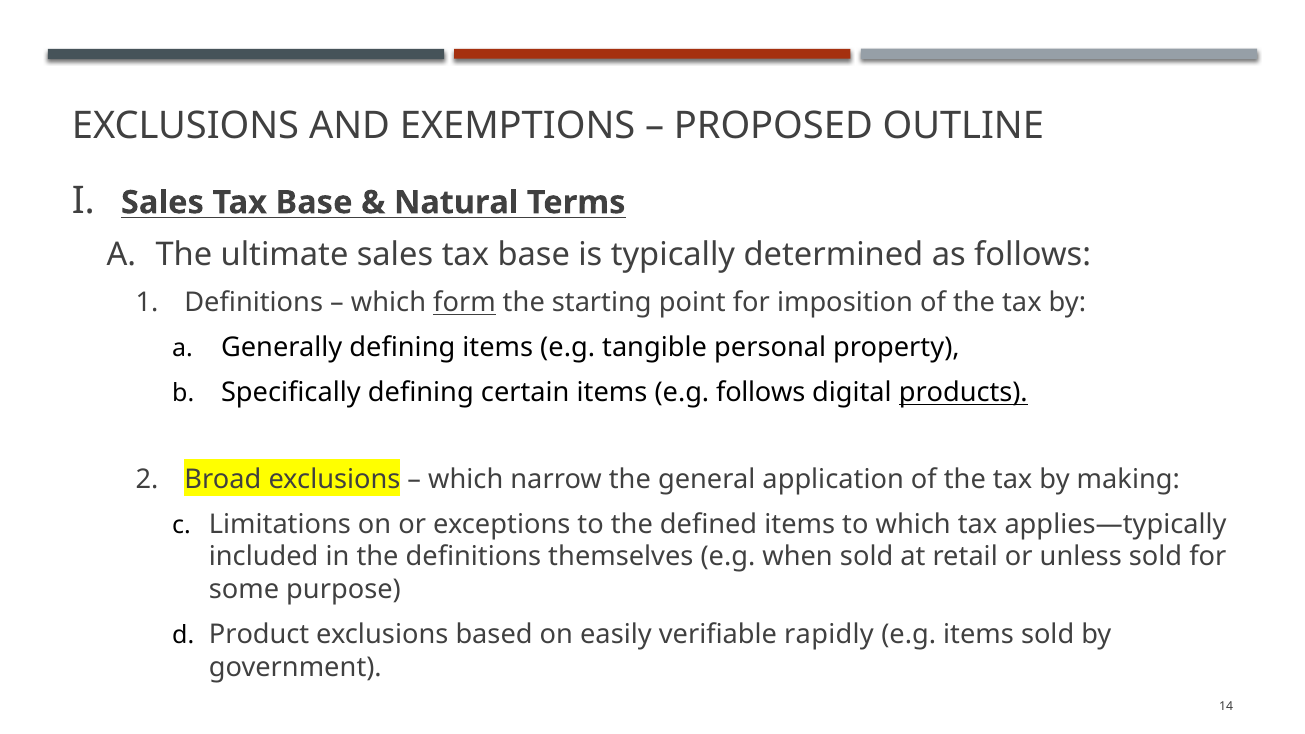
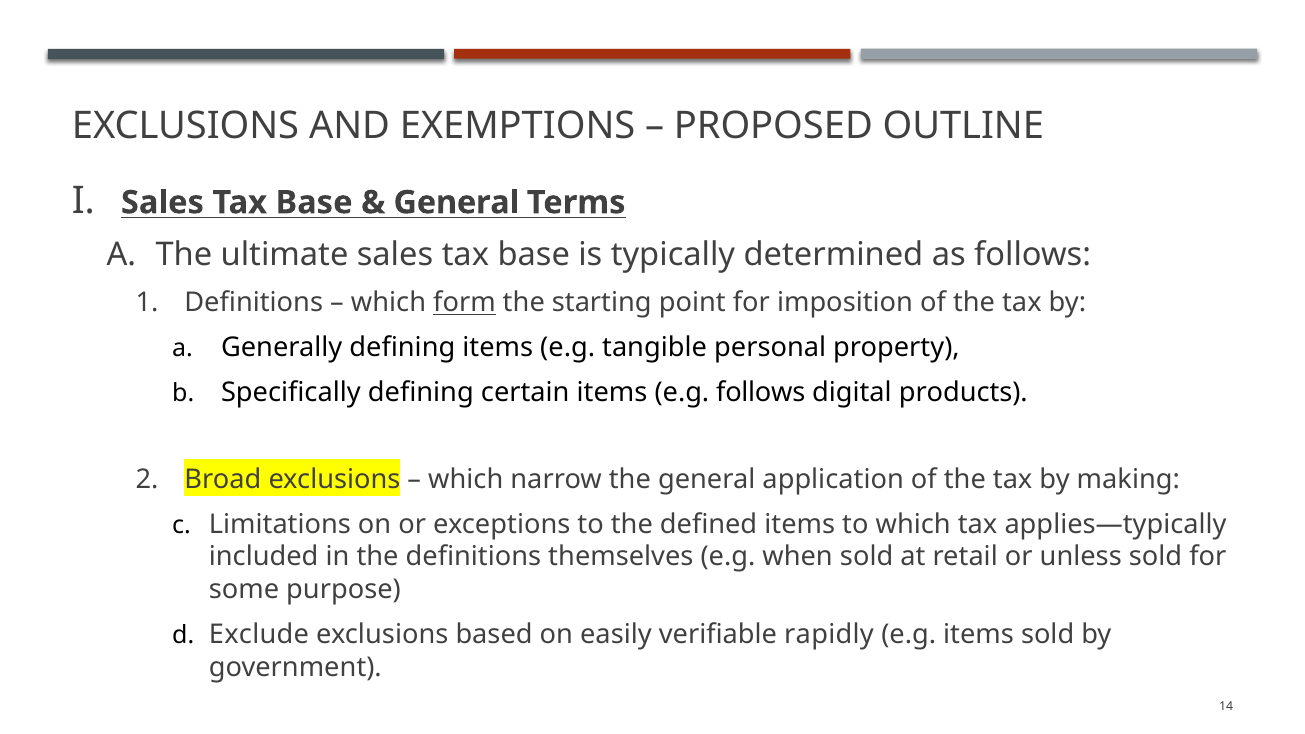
Natural: Natural -> General (456, 203)
products underline: present -> none (963, 393)
Product: Product -> Exclude (259, 634)
